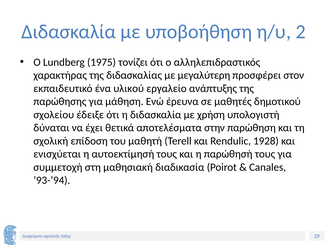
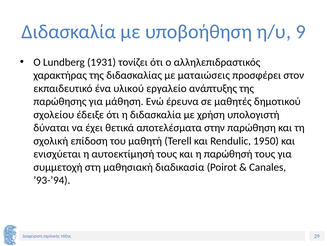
2: 2 -> 9 (301, 32)
1975: 1975 -> 1931 (102, 62)
μεγαλύτερη: μεγαλύτερη -> ματαιώσεις (204, 75)
1928: 1928 -> 1950 (266, 140)
